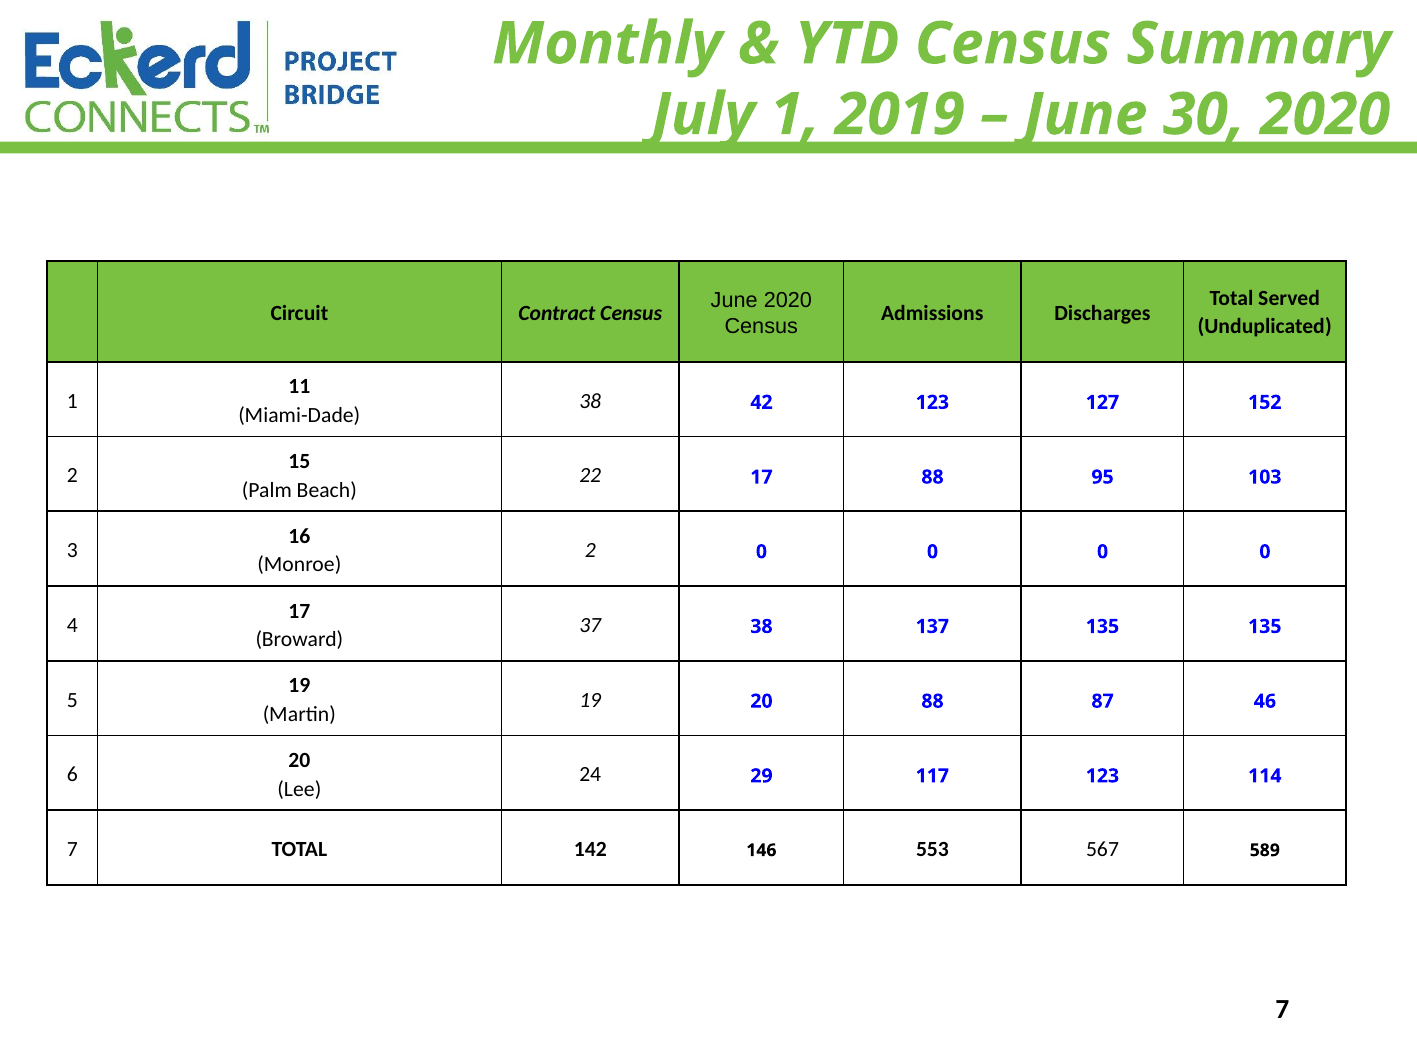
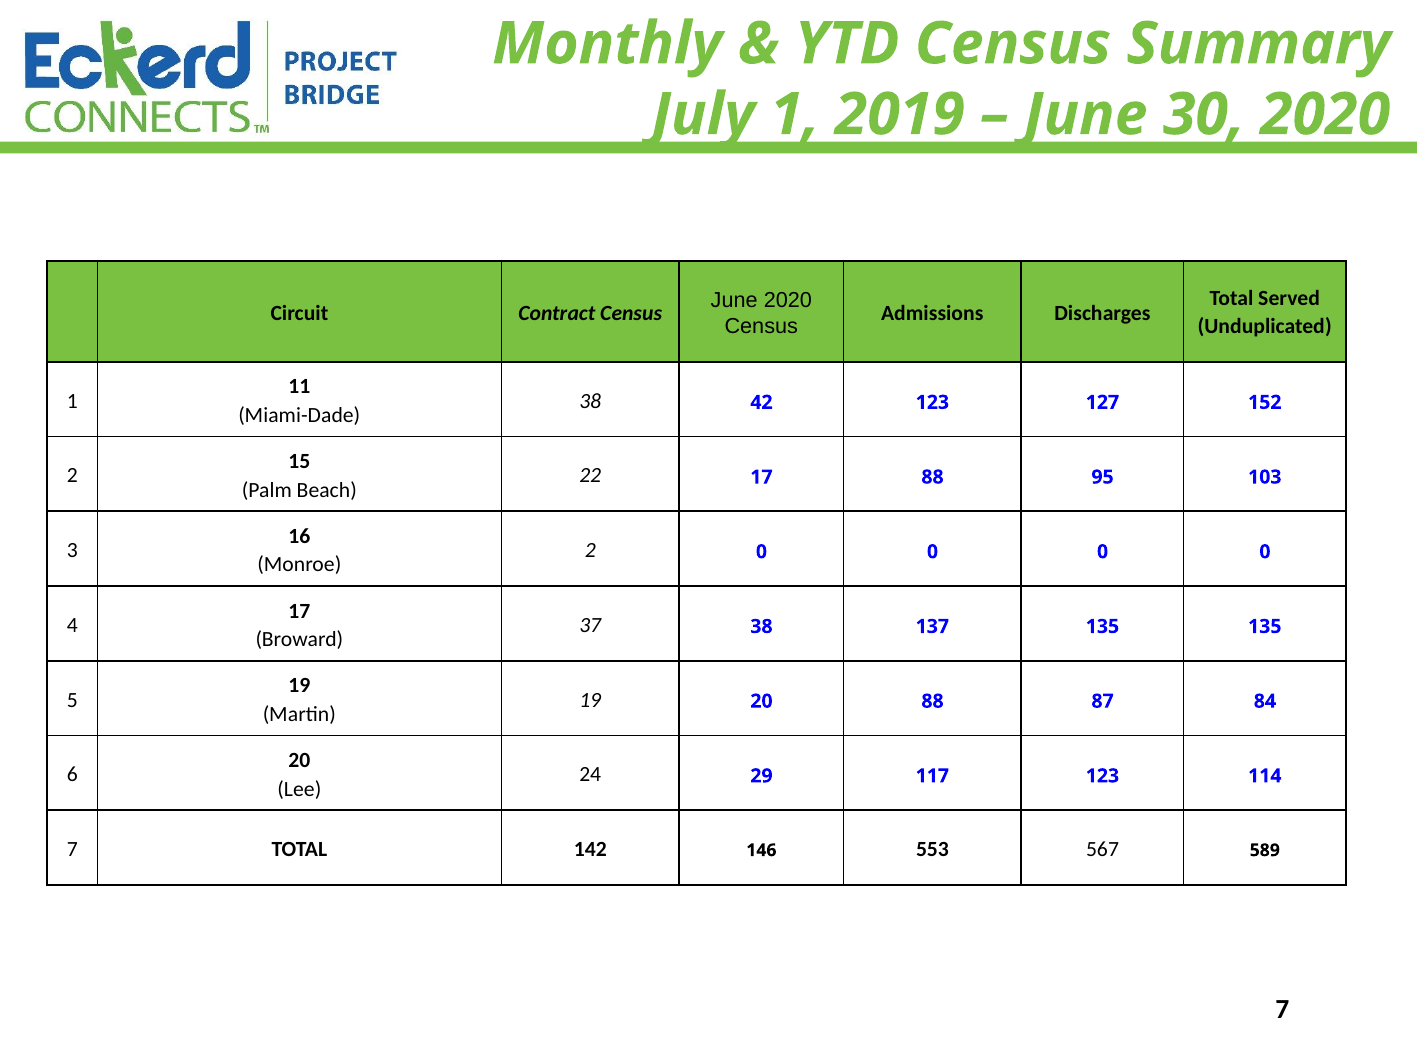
46: 46 -> 84 (1265, 701)
